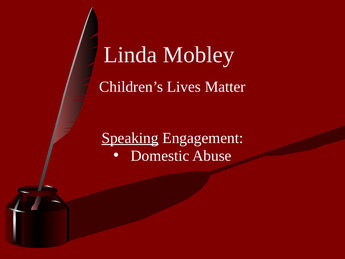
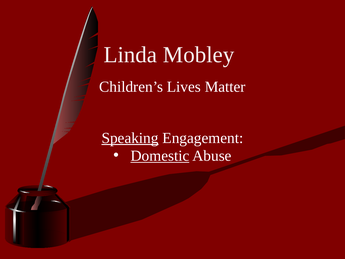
Domestic underline: none -> present (160, 156)
